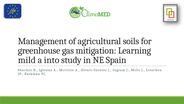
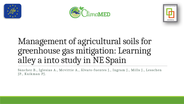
mild: mild -> alley (27, 60)
